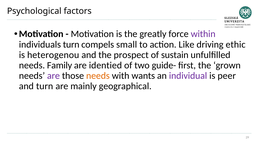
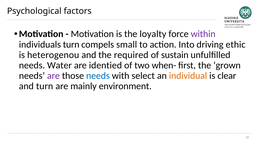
greatly: greatly -> loyalty (153, 34)
Like: Like -> Into (187, 44)
prospect: prospect -> required (131, 55)
Family: Family -> Water (59, 65)
guide-: guide- -> when- (164, 65)
needs colour: orange -> blue (98, 76)
wants: wants -> select (143, 76)
individual colour: purple -> orange (188, 76)
peer: peer -> clear (227, 76)
geographical: geographical -> environment (125, 86)
